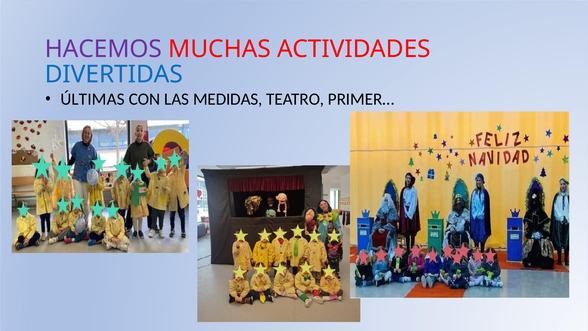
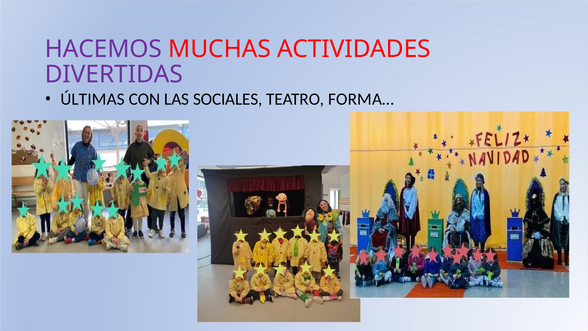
DIVERTIDAS colour: blue -> purple (114, 75)
MEDIDAS: MEDIDAS -> SOCIALES (228, 99)
PRIMER…: PRIMER… -> FORMA… (361, 99)
